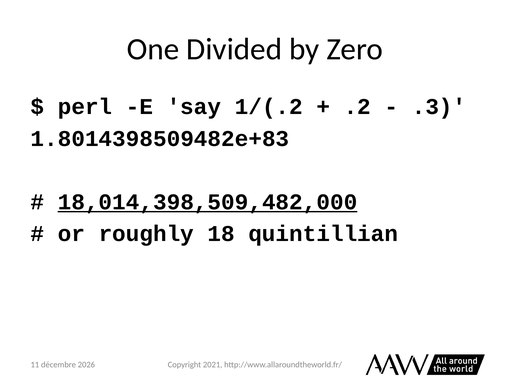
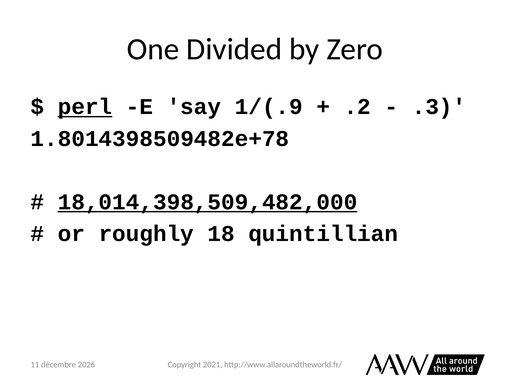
perl underline: none -> present (85, 107)
1/(.2: 1/(.2 -> 1/(.9 (269, 107)
1.8014398509482e+83: 1.8014398509482e+83 -> 1.8014398509482e+78 (160, 139)
